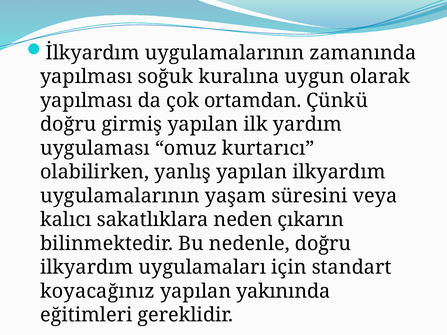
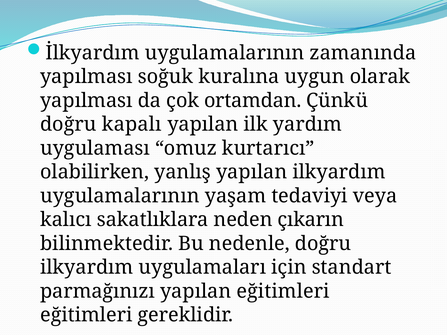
girmiş: girmiş -> kapalı (132, 124)
süresini: süresini -> tedaviyi (309, 196)
koyacağınız: koyacağınız -> parmağınızı (98, 291)
yapılan yakınında: yakınında -> eğitimleri (283, 291)
